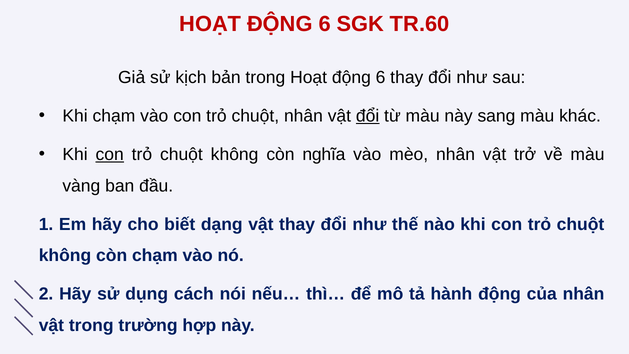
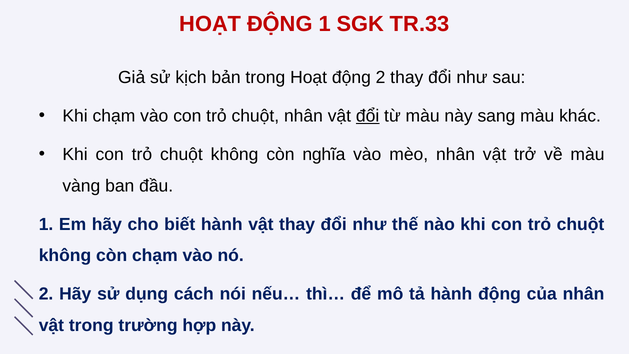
6: 6 -> 1 (325, 24)
TR.60: TR.60 -> TR.33 (420, 24)
trong Hoạt động 6: 6 -> 2 (381, 77)
con underline: present -> none (110, 154)
biết dạng: dạng -> hành (222, 224)
